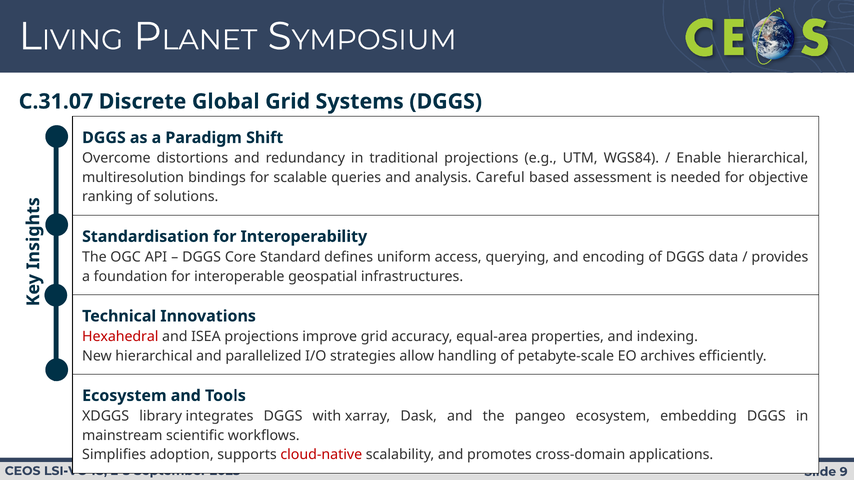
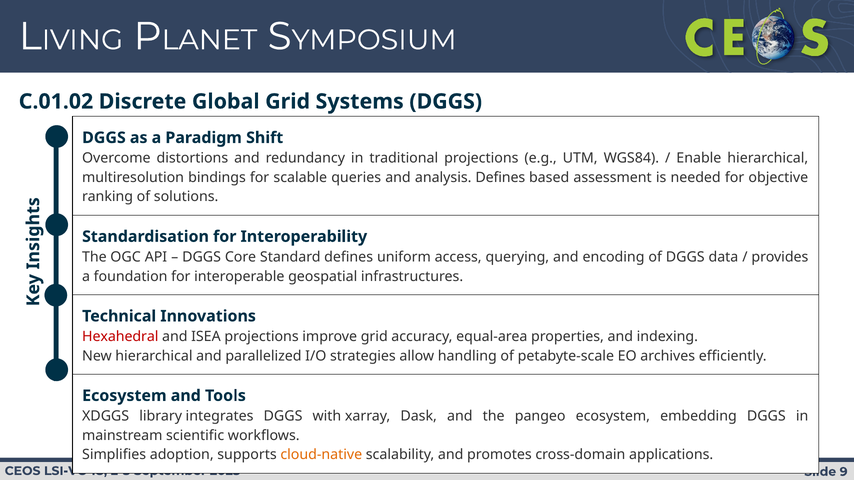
C.31.07: C.31.07 -> C.01.02 (56, 102)
analysis Careful: Careful -> Defines (500, 178)
cloud-native colour: red -> orange (321, 455)
